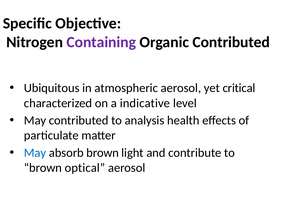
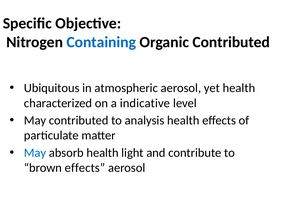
Containing colour: purple -> blue (101, 42)
yet critical: critical -> health (239, 88)
absorb brown: brown -> health (103, 153)
brown optical: optical -> effects (85, 168)
